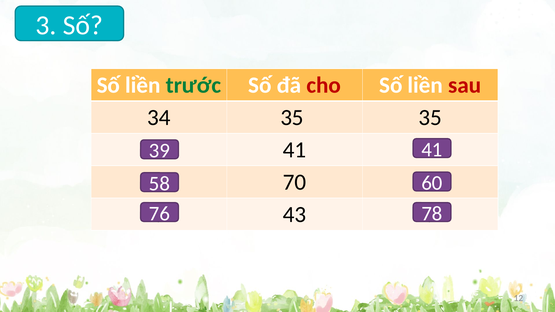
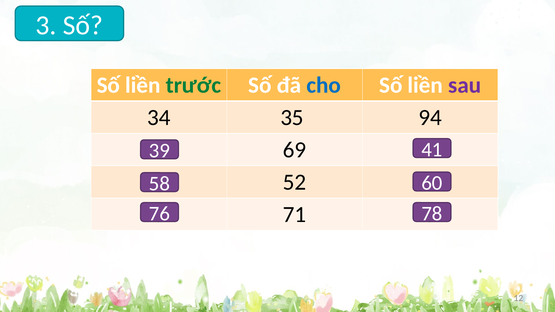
cho colour: red -> blue (324, 85)
sau colour: red -> purple (465, 85)
35 35: 35 -> 94 (430, 118)
41: 41 -> 69 (295, 150)
70: 70 -> 52 (295, 182)
43: 43 -> 71 (295, 215)
